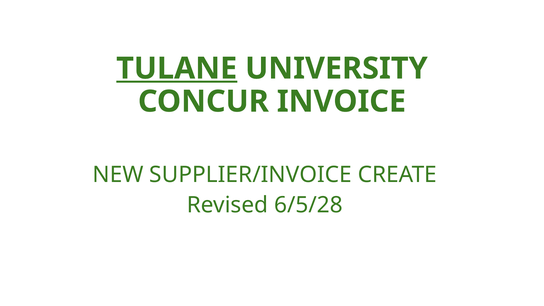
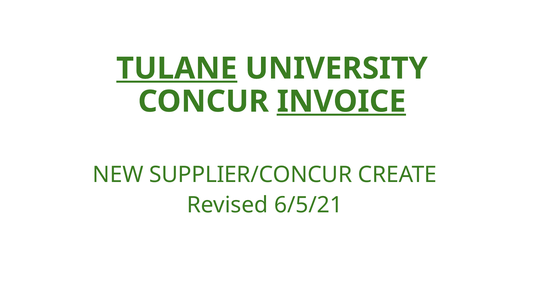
INVOICE underline: none -> present (341, 101)
SUPPLIER/INVOICE: SUPPLIER/INVOICE -> SUPPLIER/CONCUR (251, 175)
6/5/28: 6/5/28 -> 6/5/21 (308, 205)
